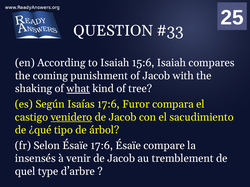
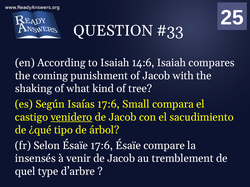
15:6: 15:6 -> 14:6 (143, 63)
what underline: present -> none (78, 89)
Furor: Furor -> Small (136, 104)
